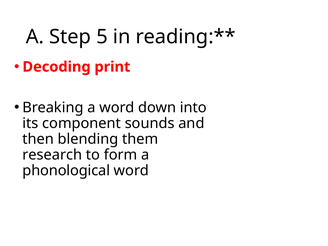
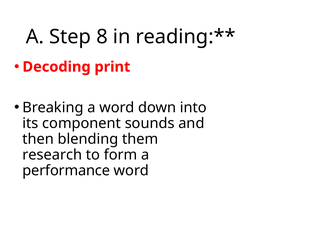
5: 5 -> 8 (102, 37)
phonological: phonological -> performance (66, 170)
